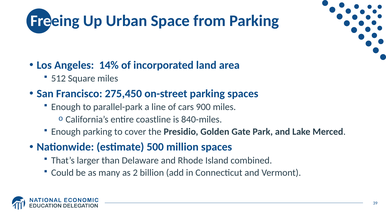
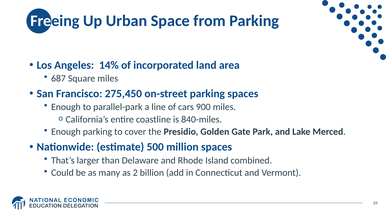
512: 512 -> 687 (58, 78)
